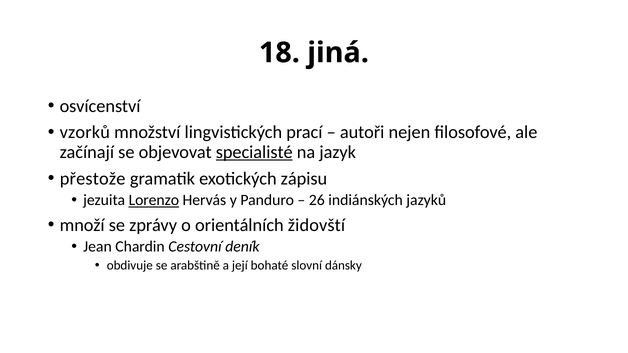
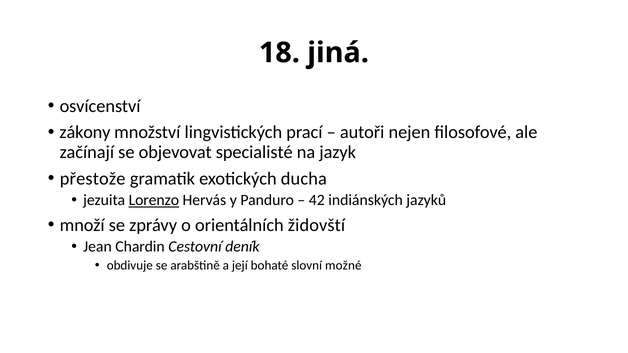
vzorků: vzorků -> zákony (85, 133)
specialisté underline: present -> none (254, 152)
zápisu: zápisu -> ducha (304, 179)
26: 26 -> 42 (317, 200)
dánsky: dánsky -> možné (343, 266)
